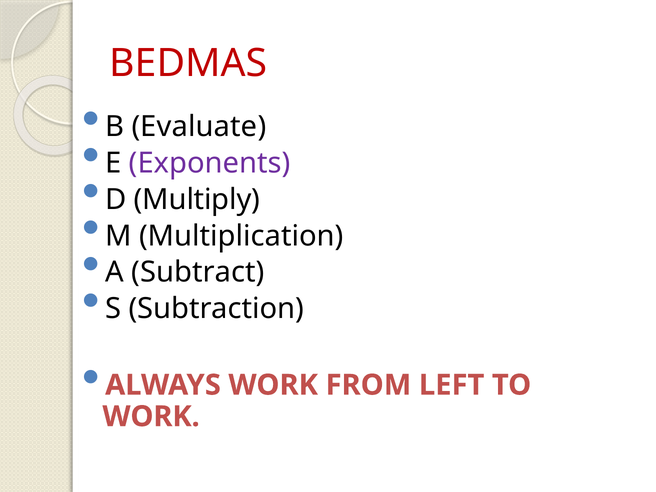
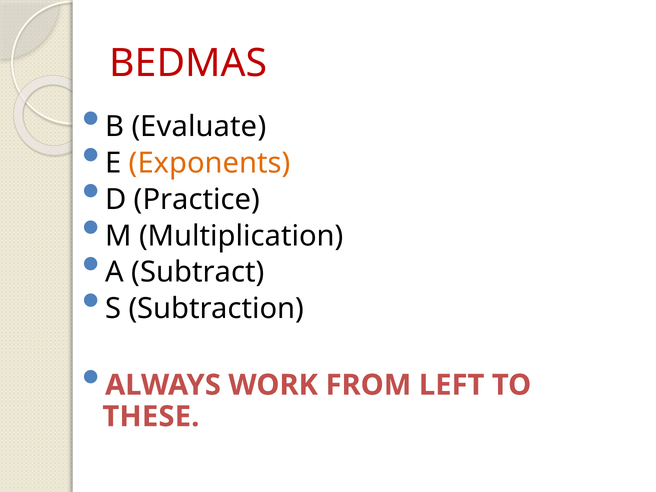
Exponents colour: purple -> orange (210, 163)
Multiply: Multiply -> Practice (197, 199)
WORK: WORK -> THESE (151, 417)
